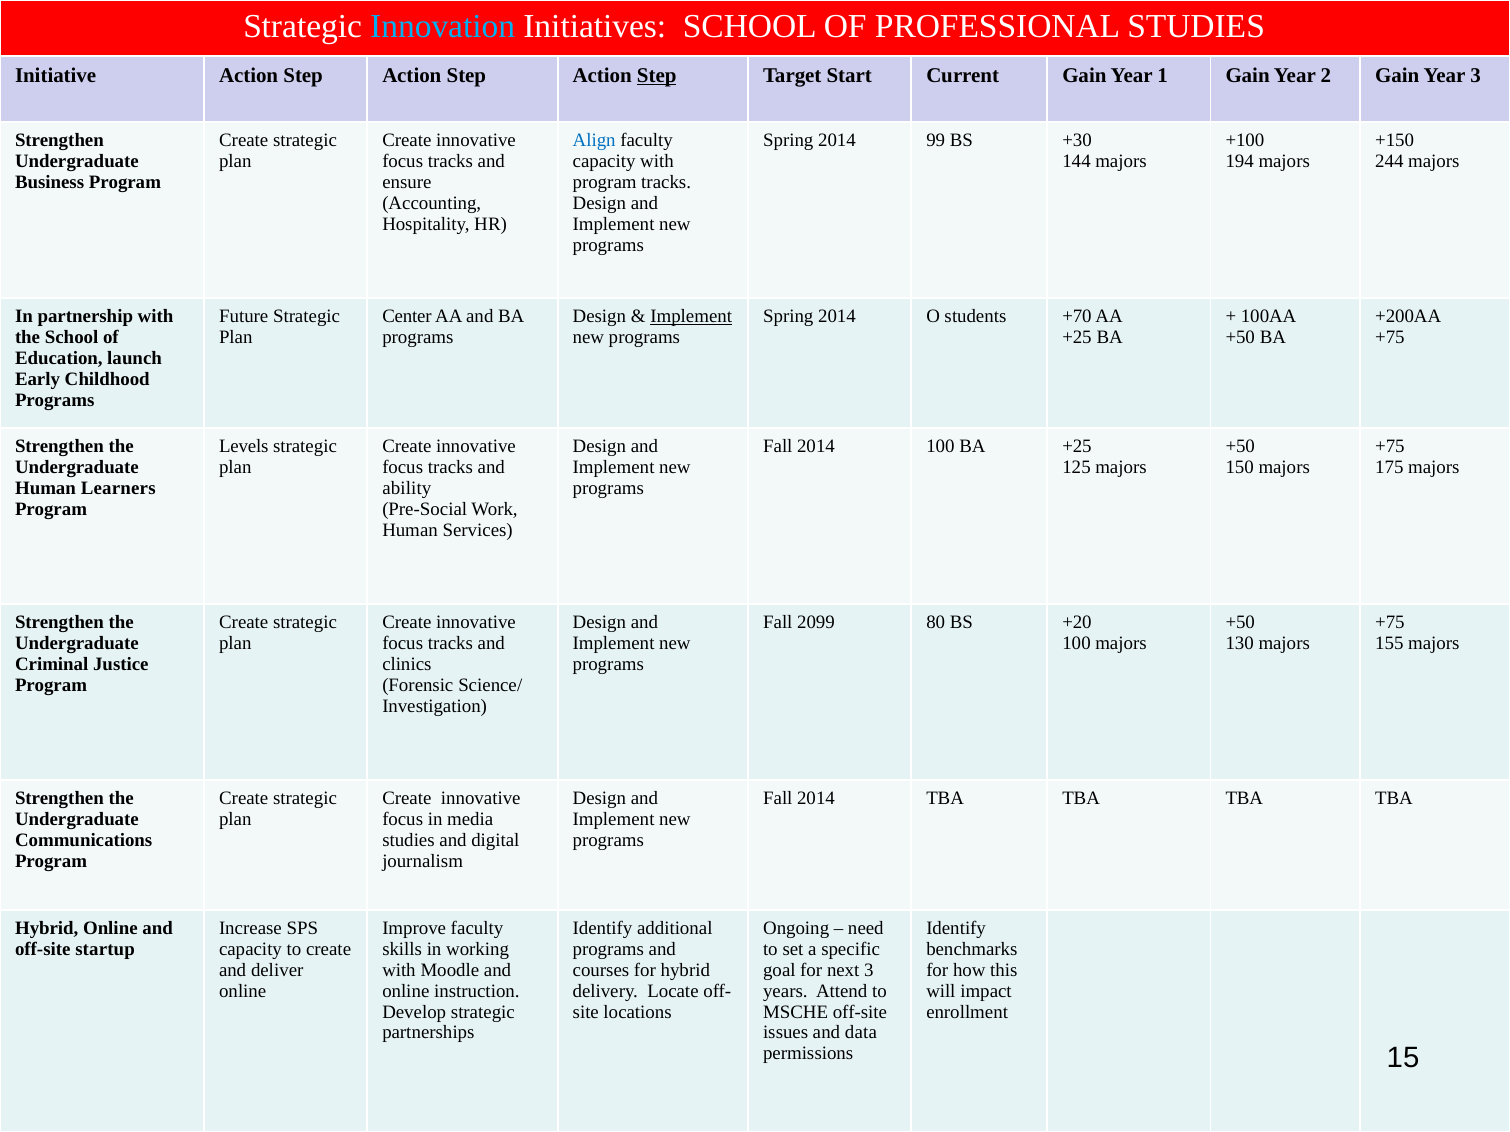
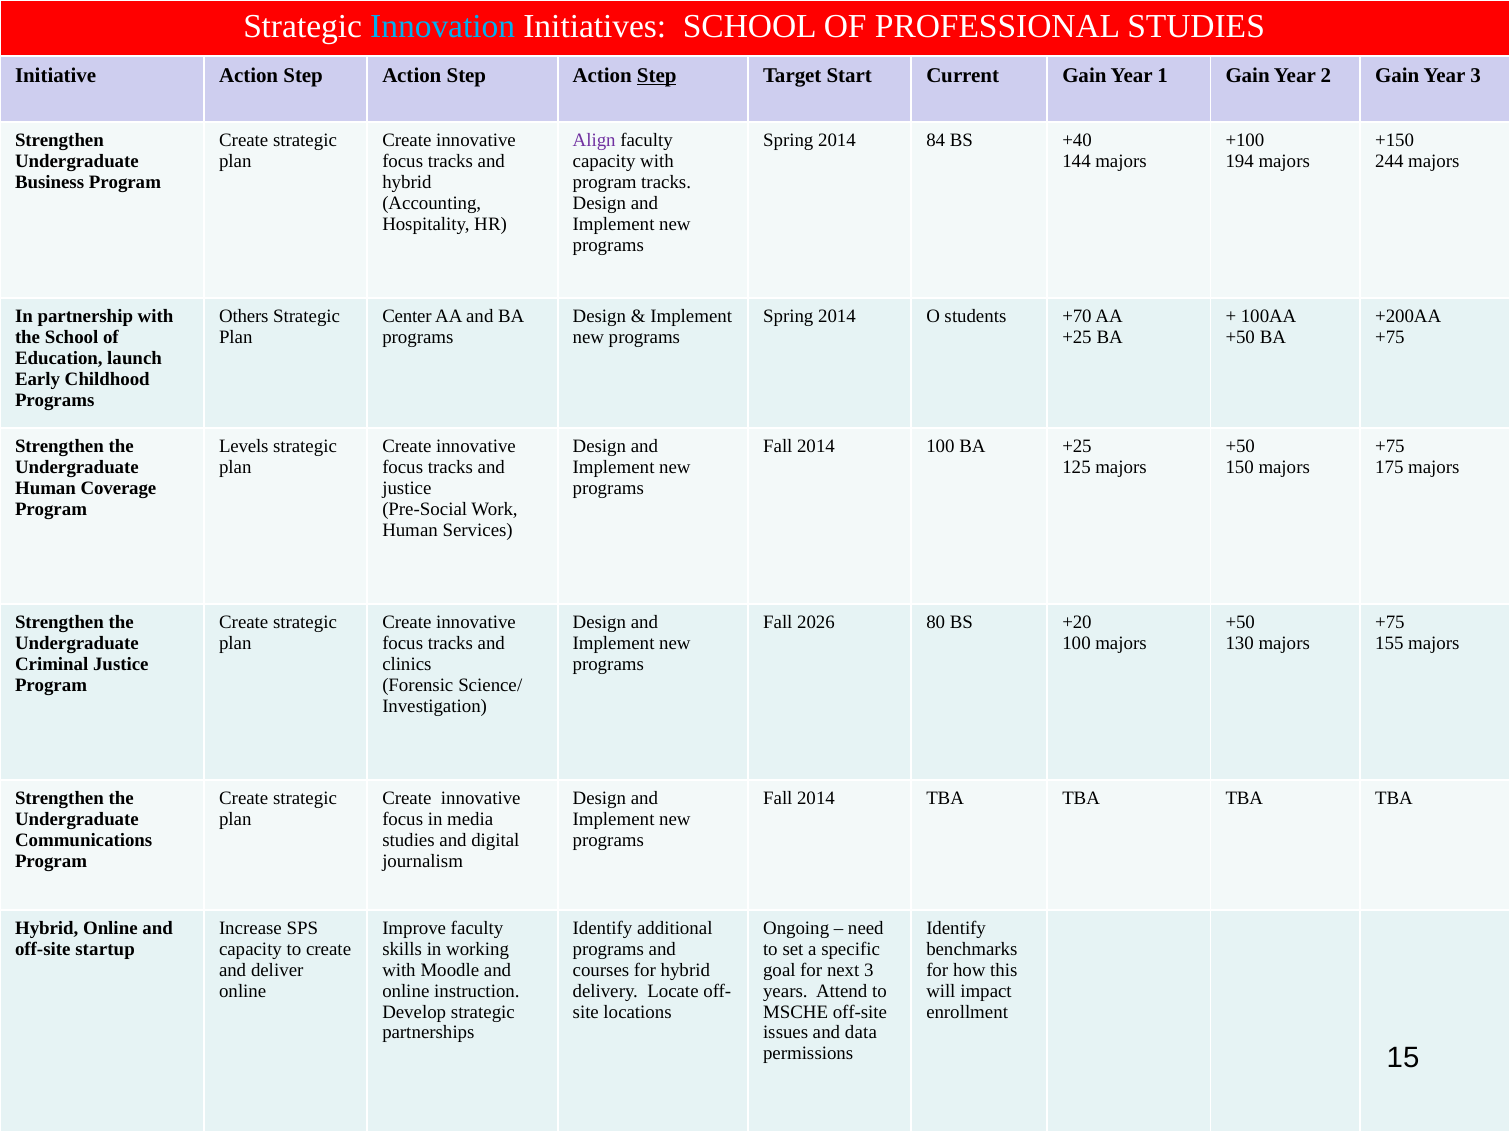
Align colour: blue -> purple (594, 140)
99: 99 -> 84 (936, 140)
+30: +30 -> +40 (1077, 140)
ensure: ensure -> hybrid (407, 182)
Future: Future -> Others (244, 316)
Implement underline: present -> none (691, 316)
Learners: Learners -> Coverage (118, 488)
ability: ability -> justice (407, 488)
2099: 2099 -> 2026 (816, 622)
